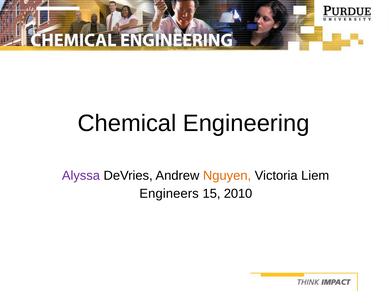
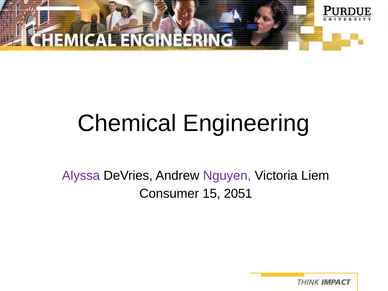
Nguyen colour: orange -> purple (227, 176)
Engineers: Engineers -> Consumer (169, 194)
2010: 2010 -> 2051 (238, 194)
